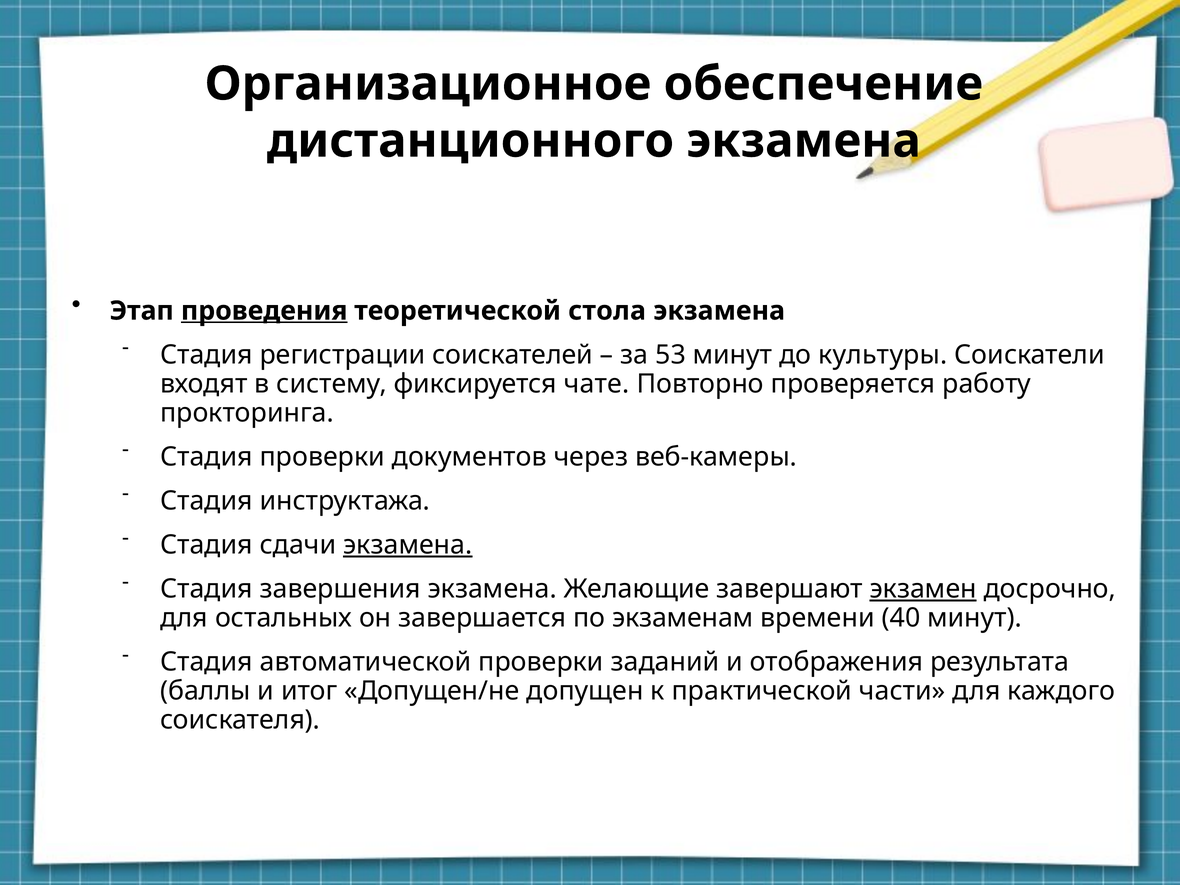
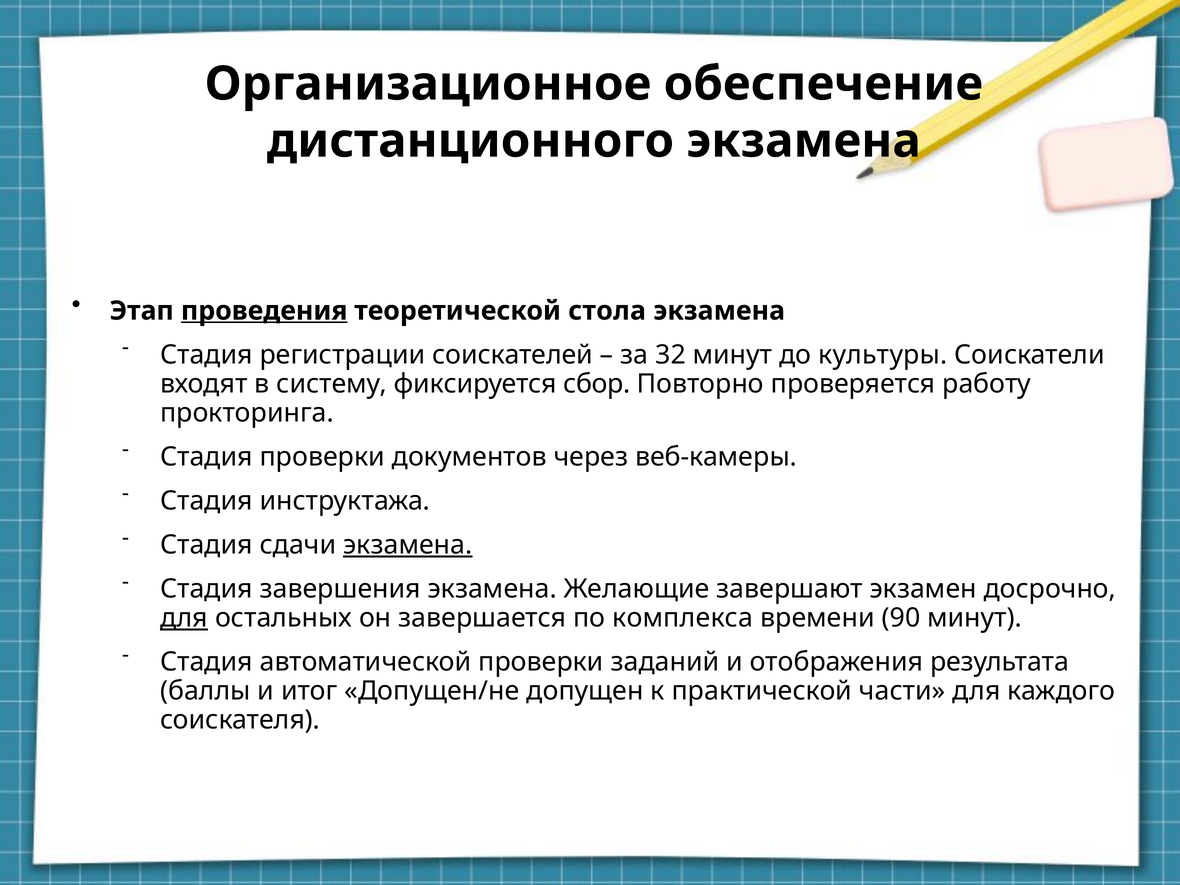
53: 53 -> 32 (671, 355)
чате: чате -> сбор (597, 384)
экзамен underline: present -> none (923, 589)
для underline: none -> present (184, 618)
экзаменам: экзаменам -> комплекса (683, 618)
40: 40 -> 90 (901, 618)
